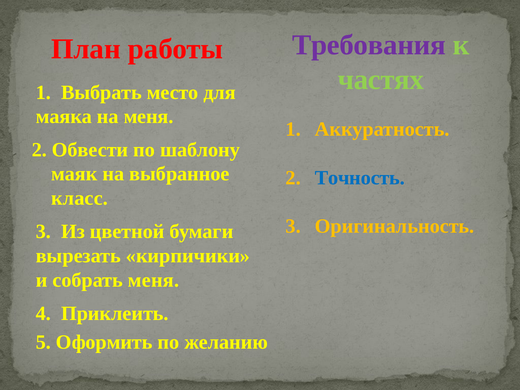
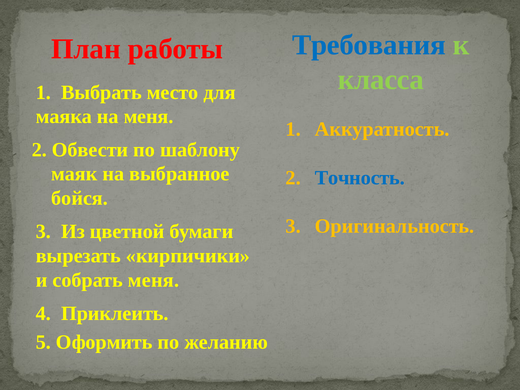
Требования colour: purple -> blue (369, 45)
частях: частях -> класса (381, 80)
класс: класс -> бойся (80, 198)
